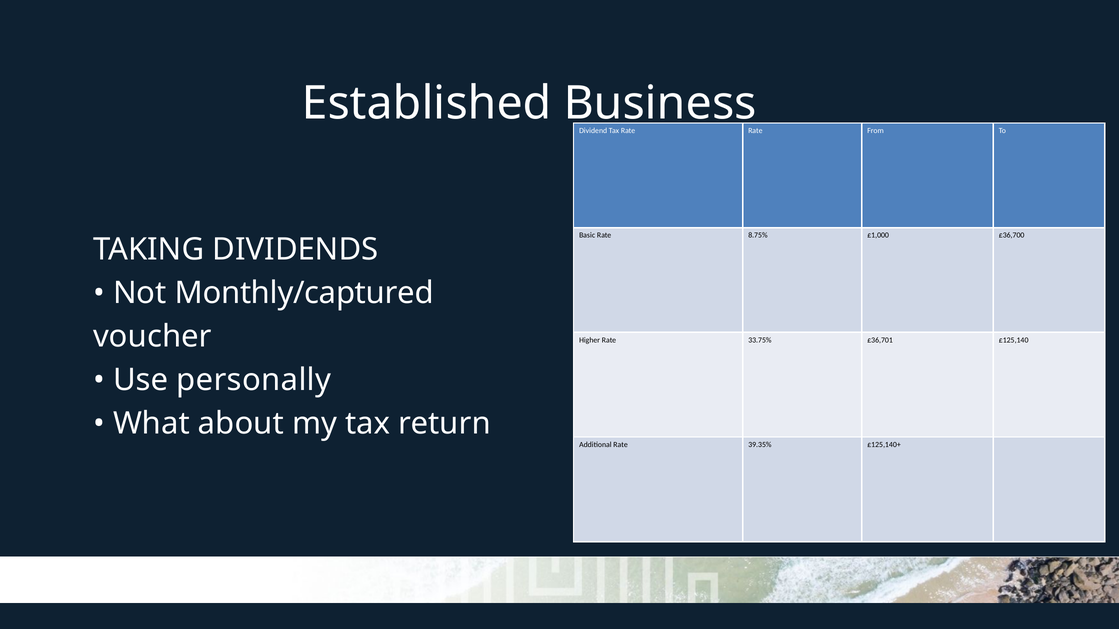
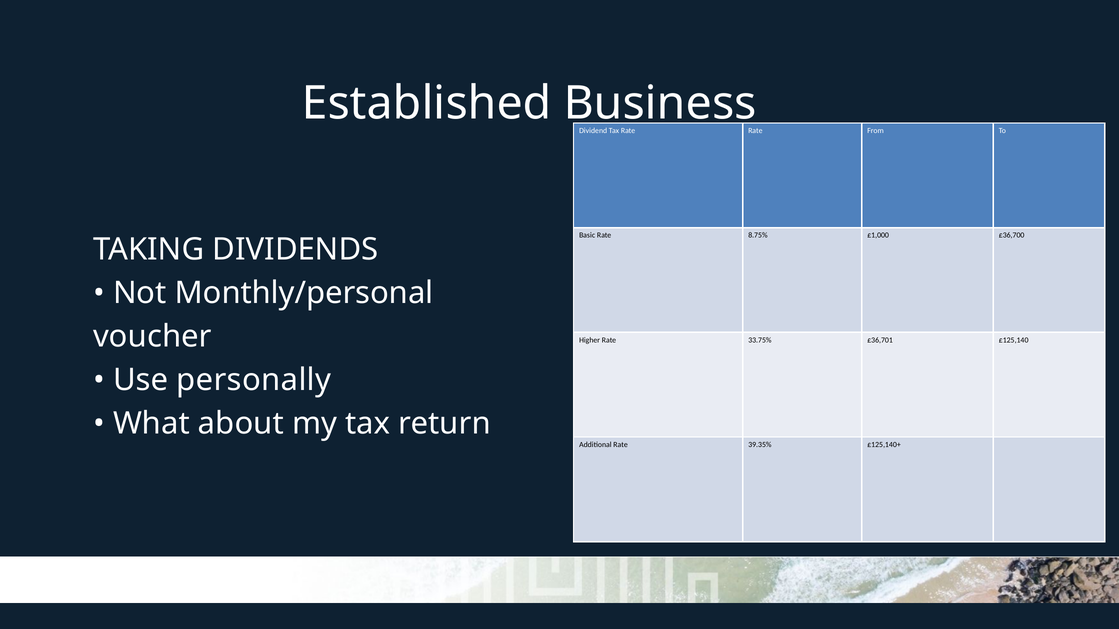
Monthly/captured: Monthly/captured -> Monthly/personal (304, 293)
